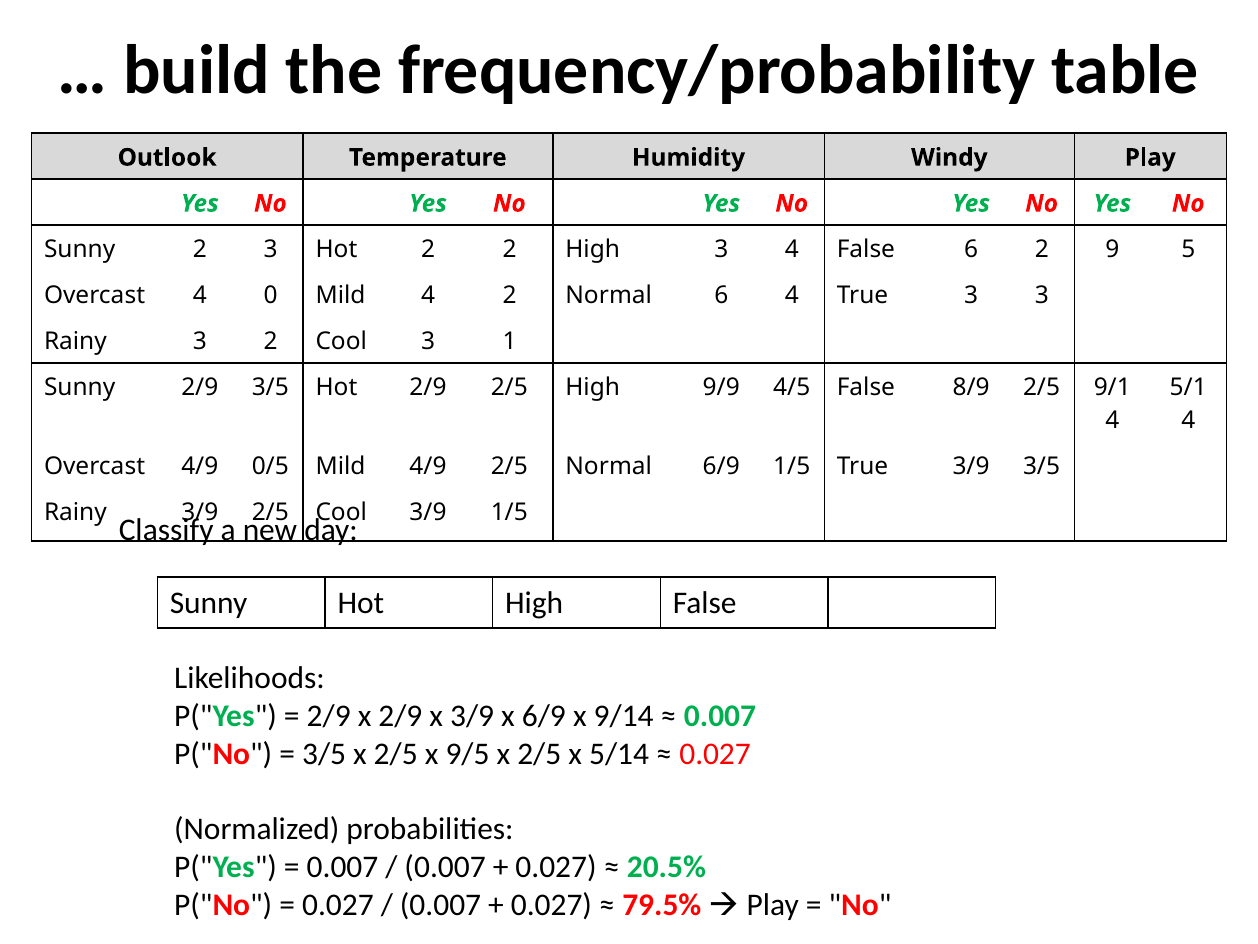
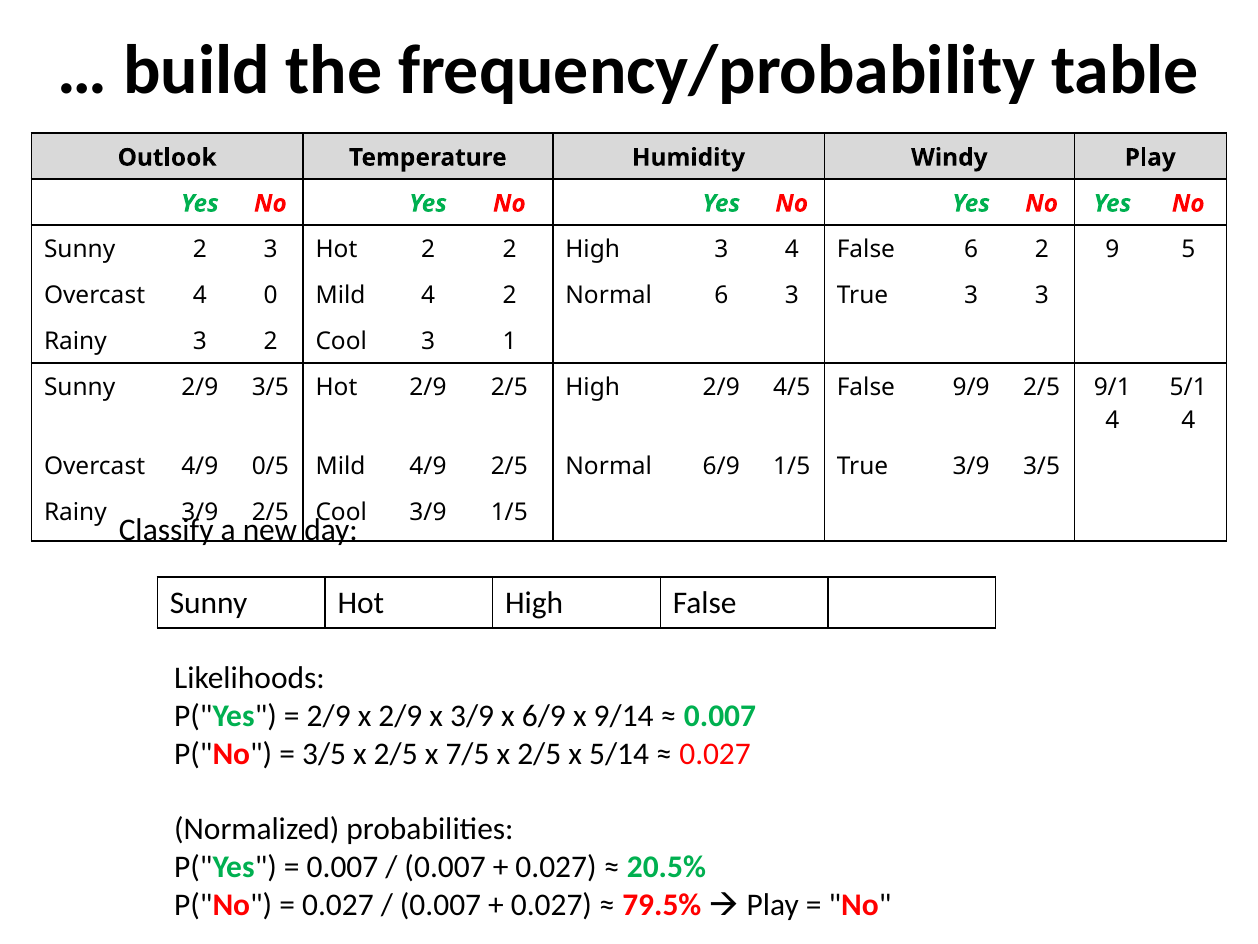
6 4: 4 -> 3 (792, 295)
High 9/9: 9/9 -> 2/9 (721, 387)
8/9: 8/9 -> 9/9 (971, 387)
9/5: 9/5 -> 7/5 (468, 754)
